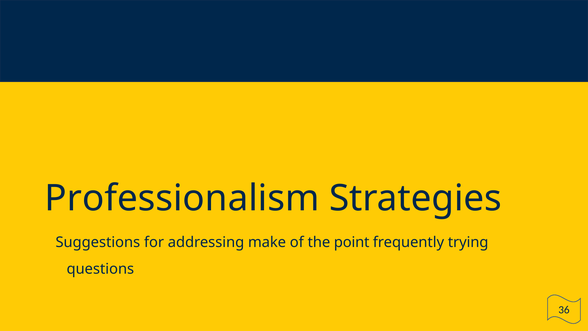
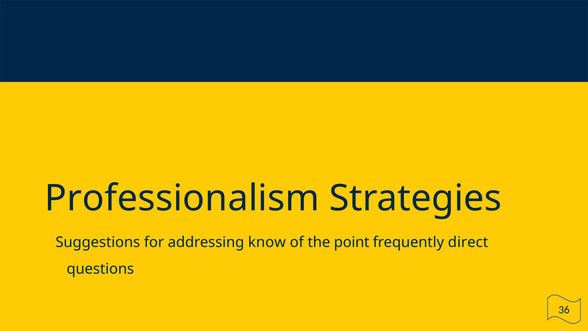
make: make -> know (267, 242)
trying: trying -> direct (468, 242)
